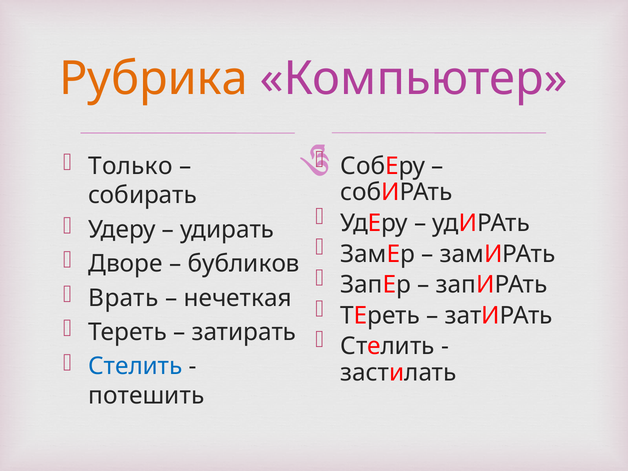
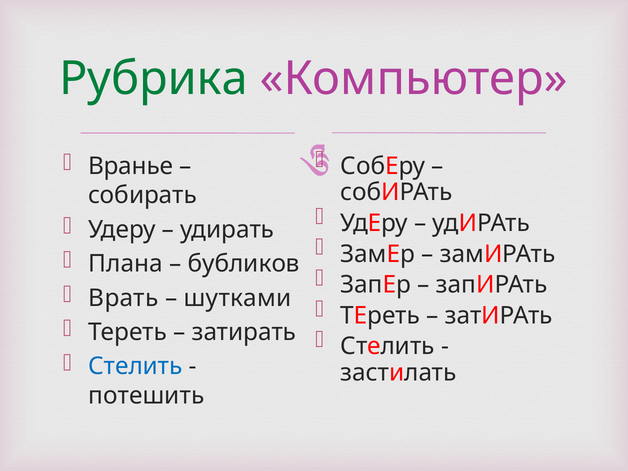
Рубрика colour: orange -> green (154, 79)
Только: Только -> Вранье (131, 166)
Дворе: Дворе -> Плана (126, 264)
нечеткая: нечеткая -> шутками (238, 298)
